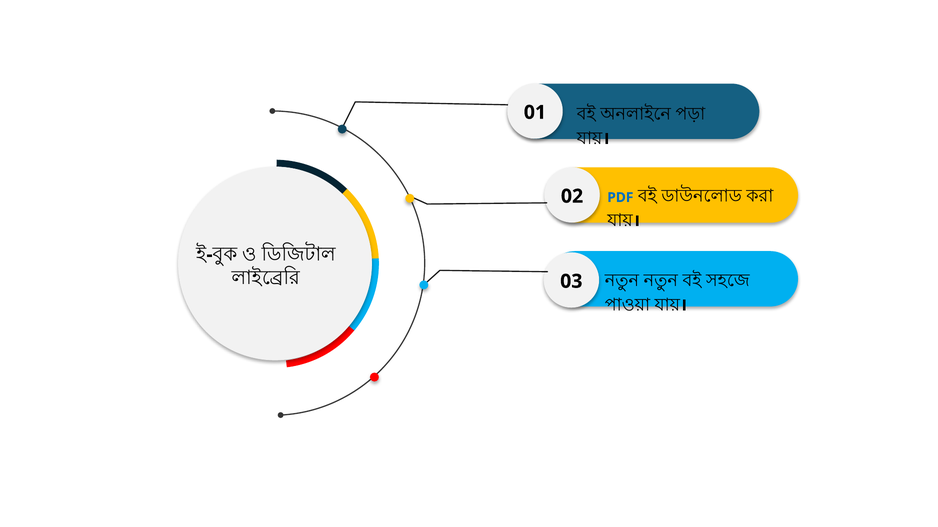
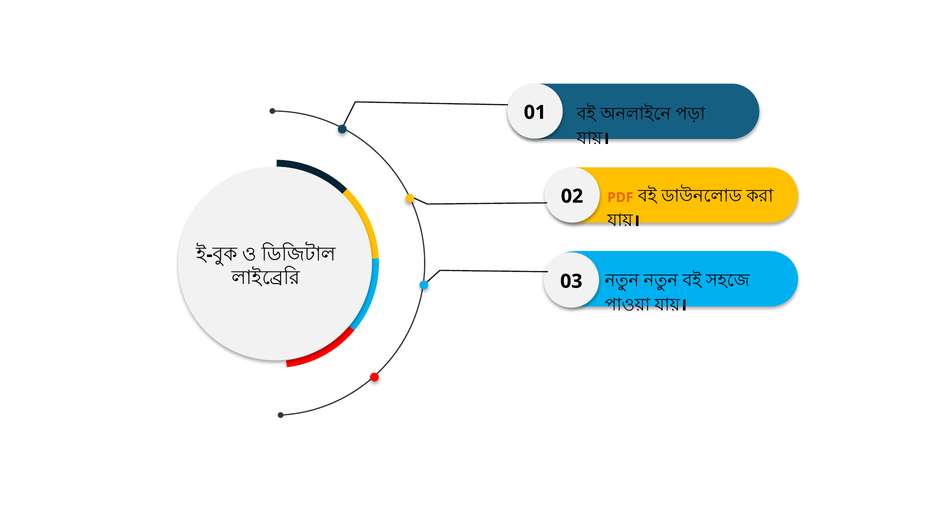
PDF colour: blue -> orange (620, 198)
